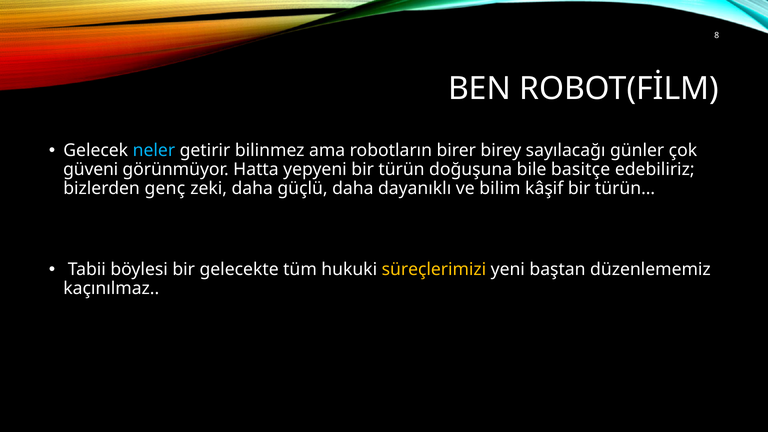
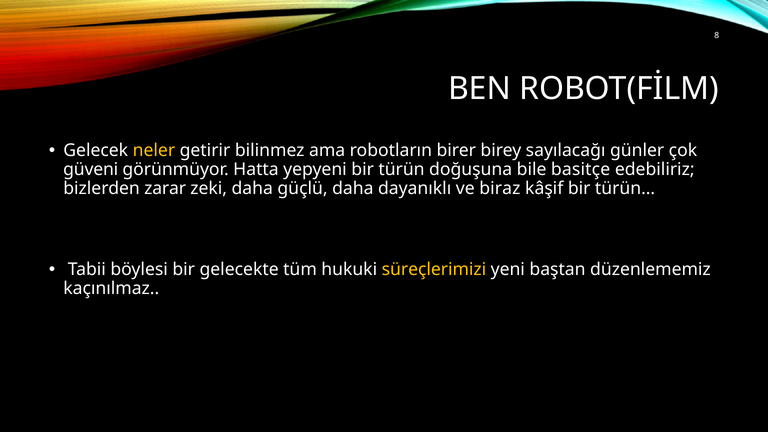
neler colour: light blue -> yellow (154, 151)
genç: genç -> zarar (165, 188)
bilim: bilim -> biraz (500, 188)
